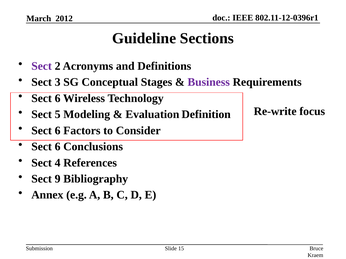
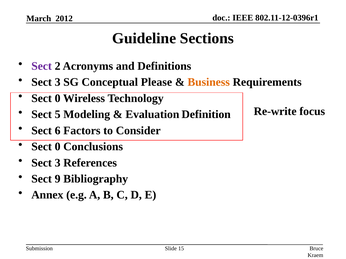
Stages: Stages -> Please (156, 82)
Business colour: purple -> orange (209, 82)
6: 6 -> 0 (58, 98)
6: 6 -> 0 (58, 147)
4: 4 -> 3 (58, 163)
